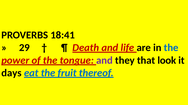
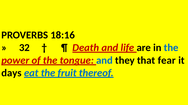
18:41: 18:41 -> 18:16 (63, 35)
29: 29 -> 32 (24, 48)
and colour: purple -> blue (104, 61)
look: look -> fear (167, 61)
